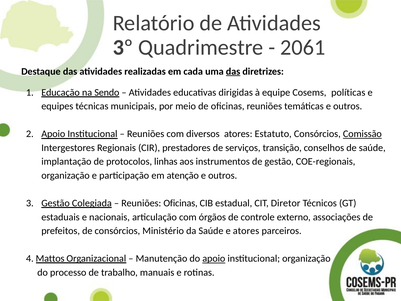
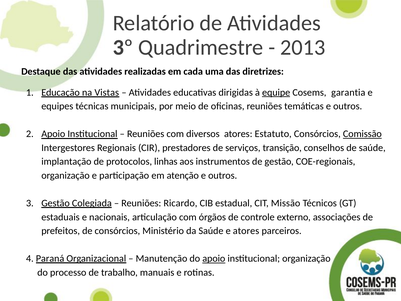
2061: 2061 -> 2013 (303, 47)
das underline: present -> none (233, 71)
Sendo: Sendo -> Vistas (107, 92)
equipe underline: none -> present (276, 92)
políticas: políticas -> garantia (348, 92)
Reuniões Oficinas: Oficinas -> Ricardo (180, 203)
Diretor: Diretor -> Missão (286, 203)
Mattos: Mattos -> Paraná (50, 258)
